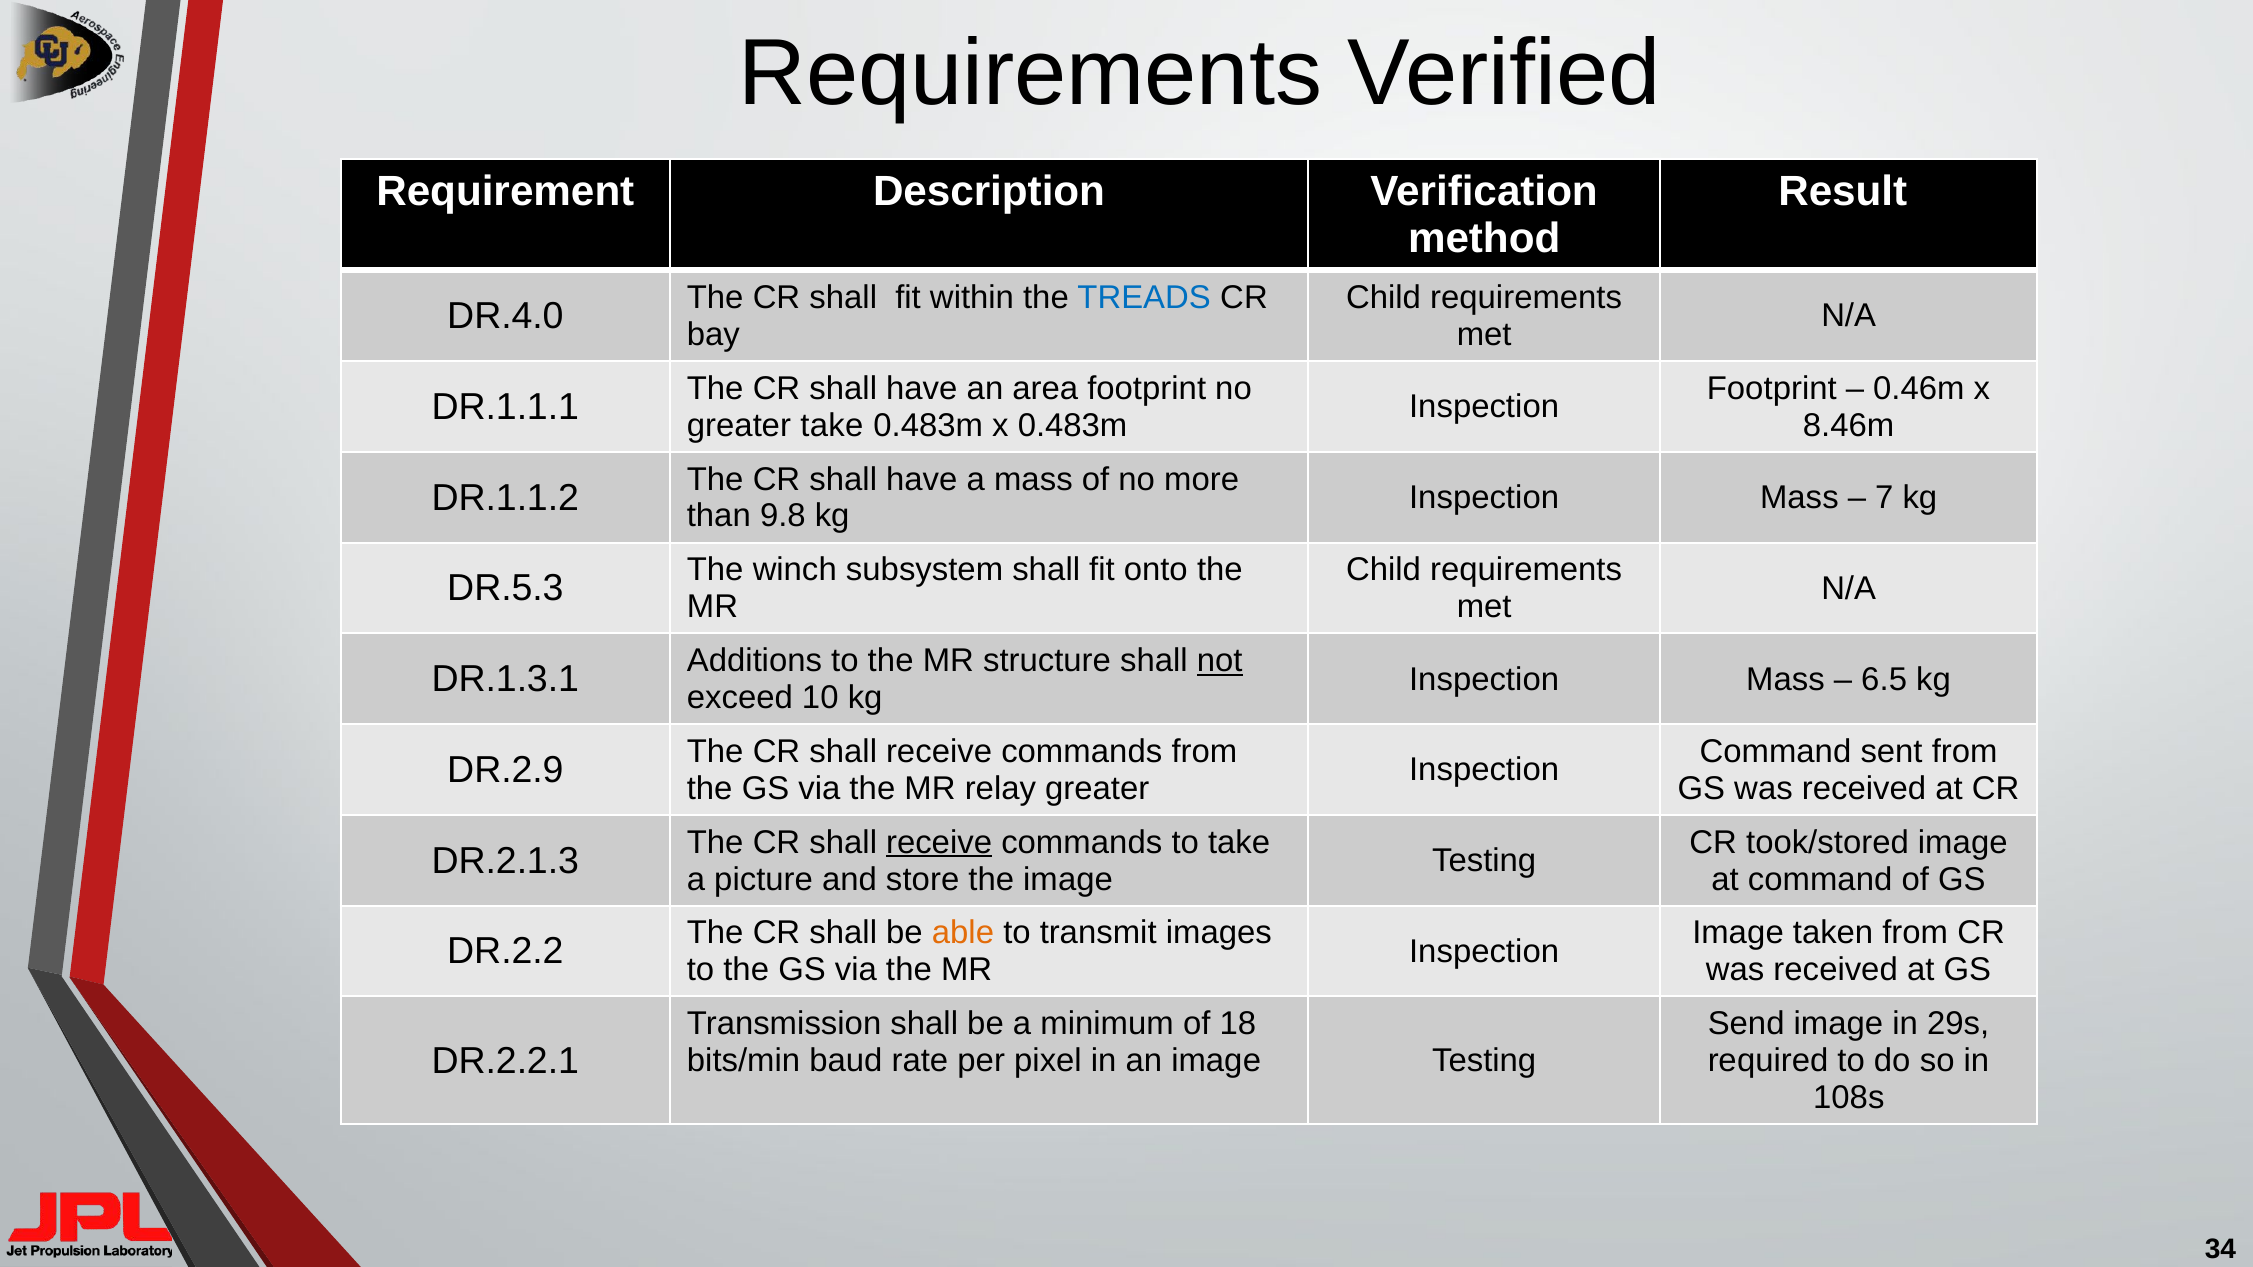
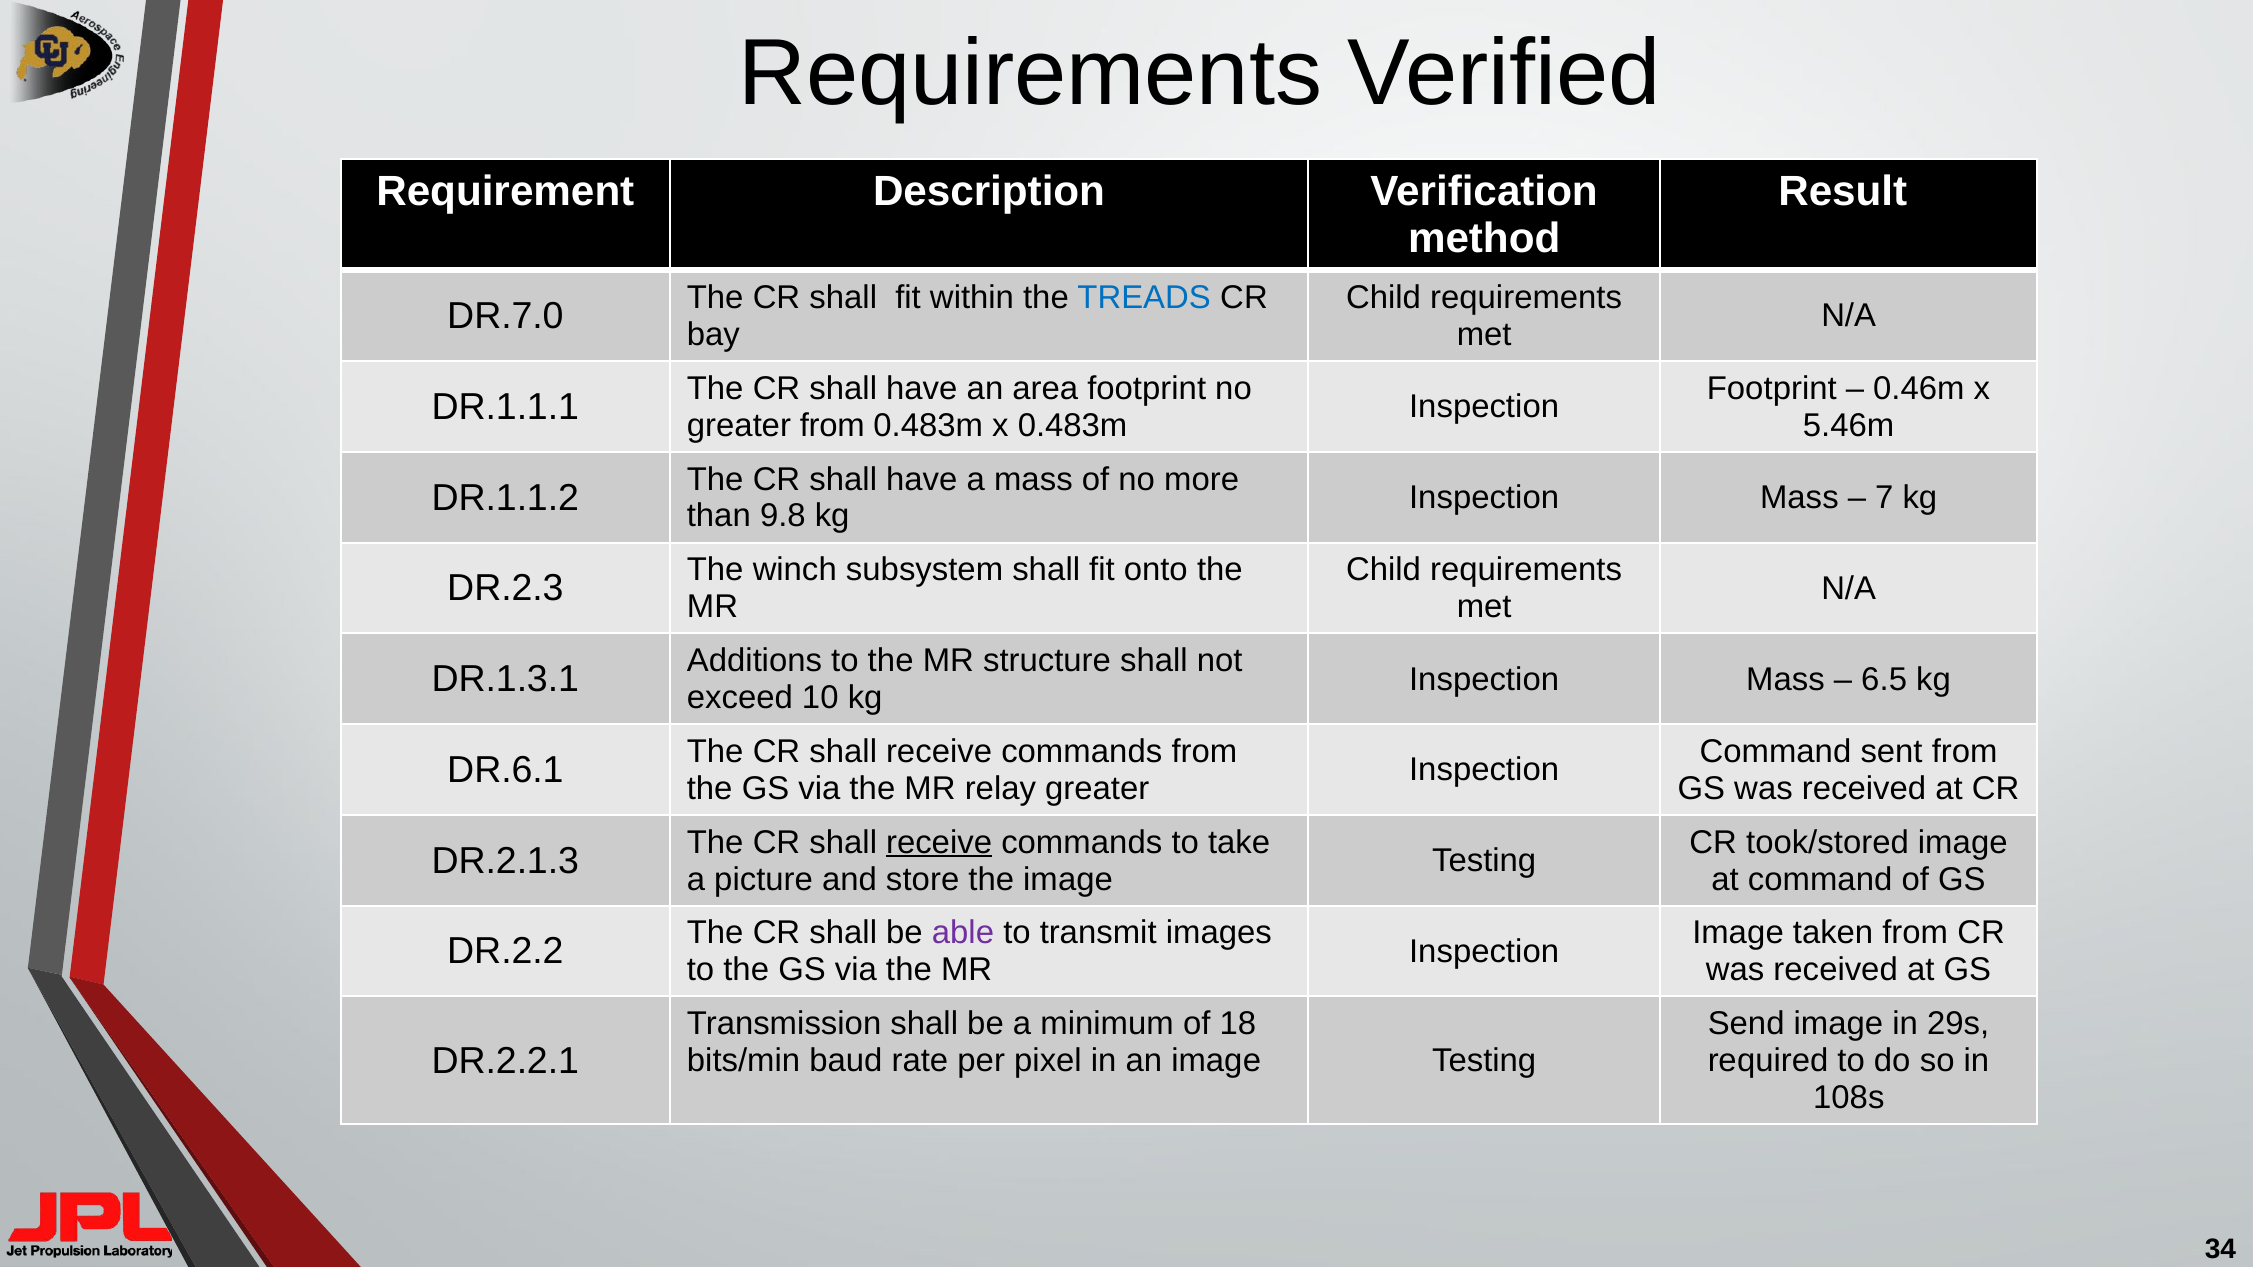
DR.4.0: DR.4.0 -> DR.7.0 (505, 316)
greater take: take -> from (832, 425)
8.46m: 8.46m -> 5.46m (1849, 425)
DR.5.3: DR.5.3 -> DR.2.3 (505, 589)
not underline: present -> none (1220, 661)
DR.2.9: DR.2.9 -> DR.6.1 (505, 770)
able colour: orange -> purple (963, 933)
